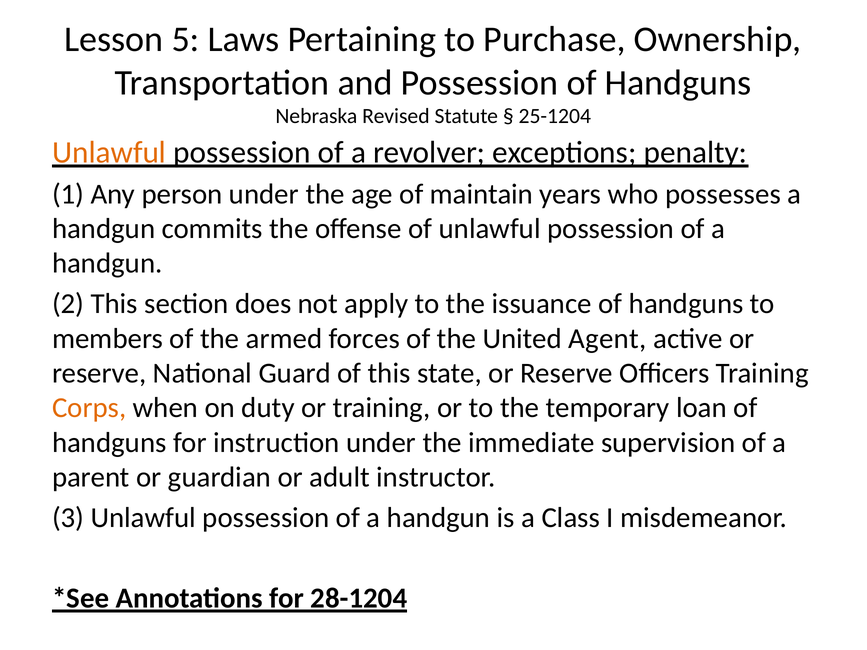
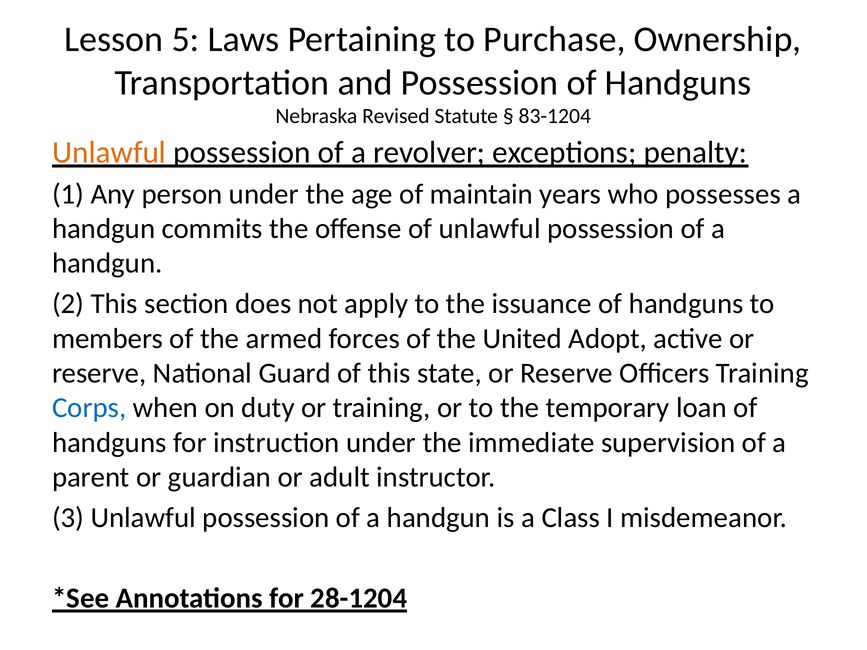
25-1204: 25-1204 -> 83-1204 (555, 116)
Agent: Agent -> Adopt (608, 339)
Corps colour: orange -> blue (89, 408)
